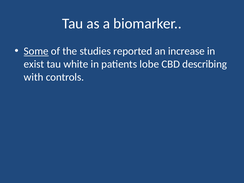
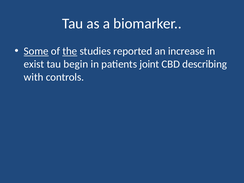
the underline: none -> present (70, 51)
white: white -> begin (76, 64)
lobe: lobe -> joint (149, 64)
